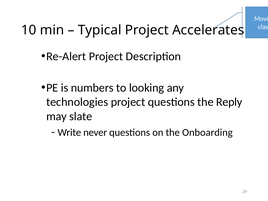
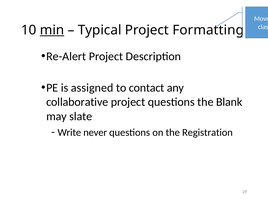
min underline: none -> present (52, 30)
Accelerates: Accelerates -> Formatting (208, 30)
numbers: numbers -> assigned (92, 88)
looking: looking -> contact (147, 88)
technologies: technologies -> collaborative (77, 102)
Reply: Reply -> Blank (229, 102)
Onboarding: Onboarding -> Registration (207, 133)
